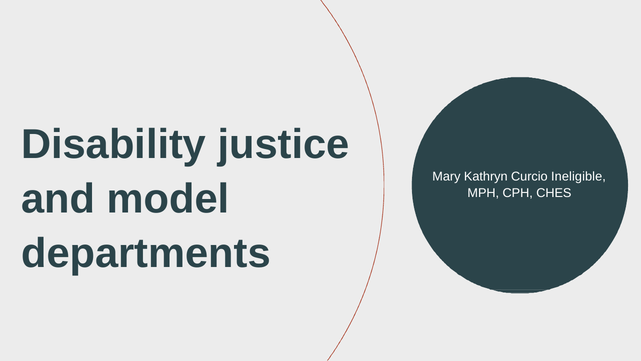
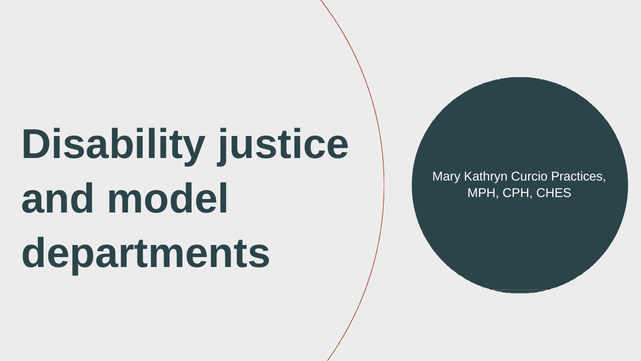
Ineligible: Ineligible -> Practices (579, 177)
